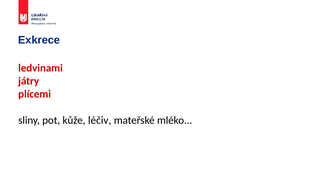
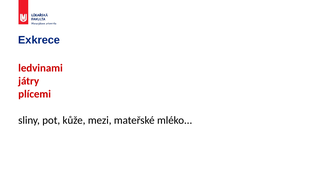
léčiv: léčiv -> mezi (100, 120)
